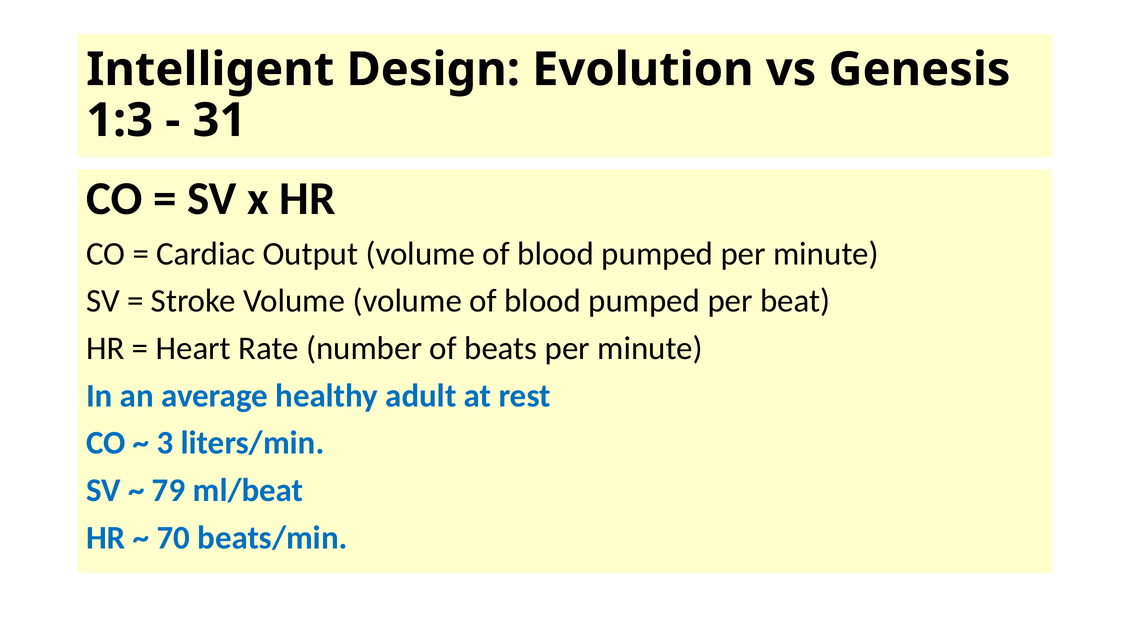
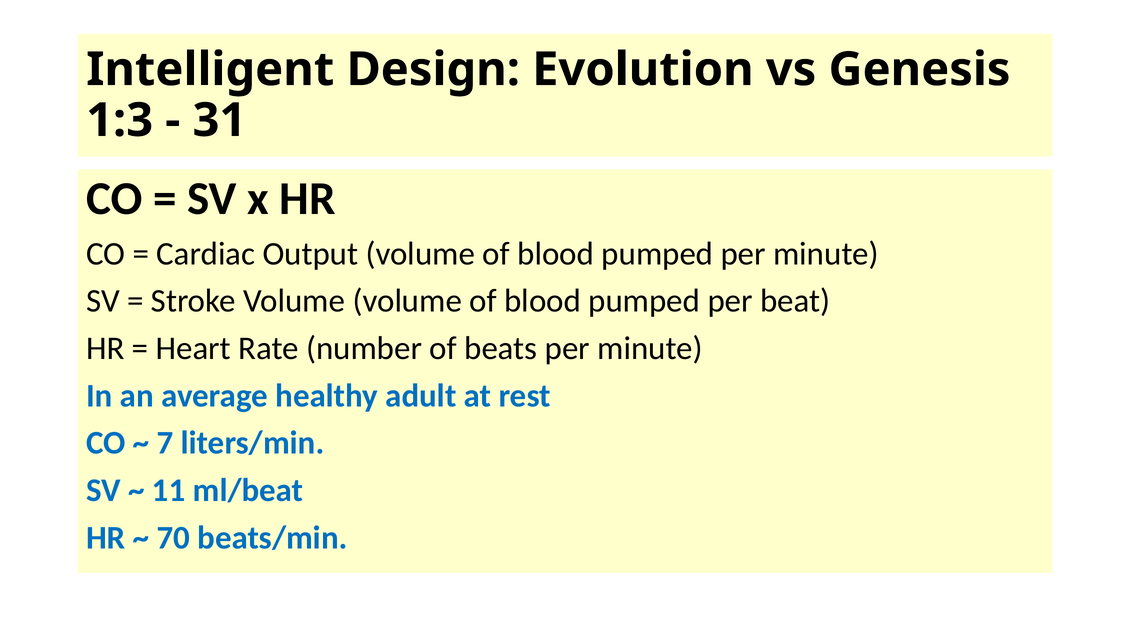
3: 3 -> 7 (165, 443)
79: 79 -> 11 (169, 490)
